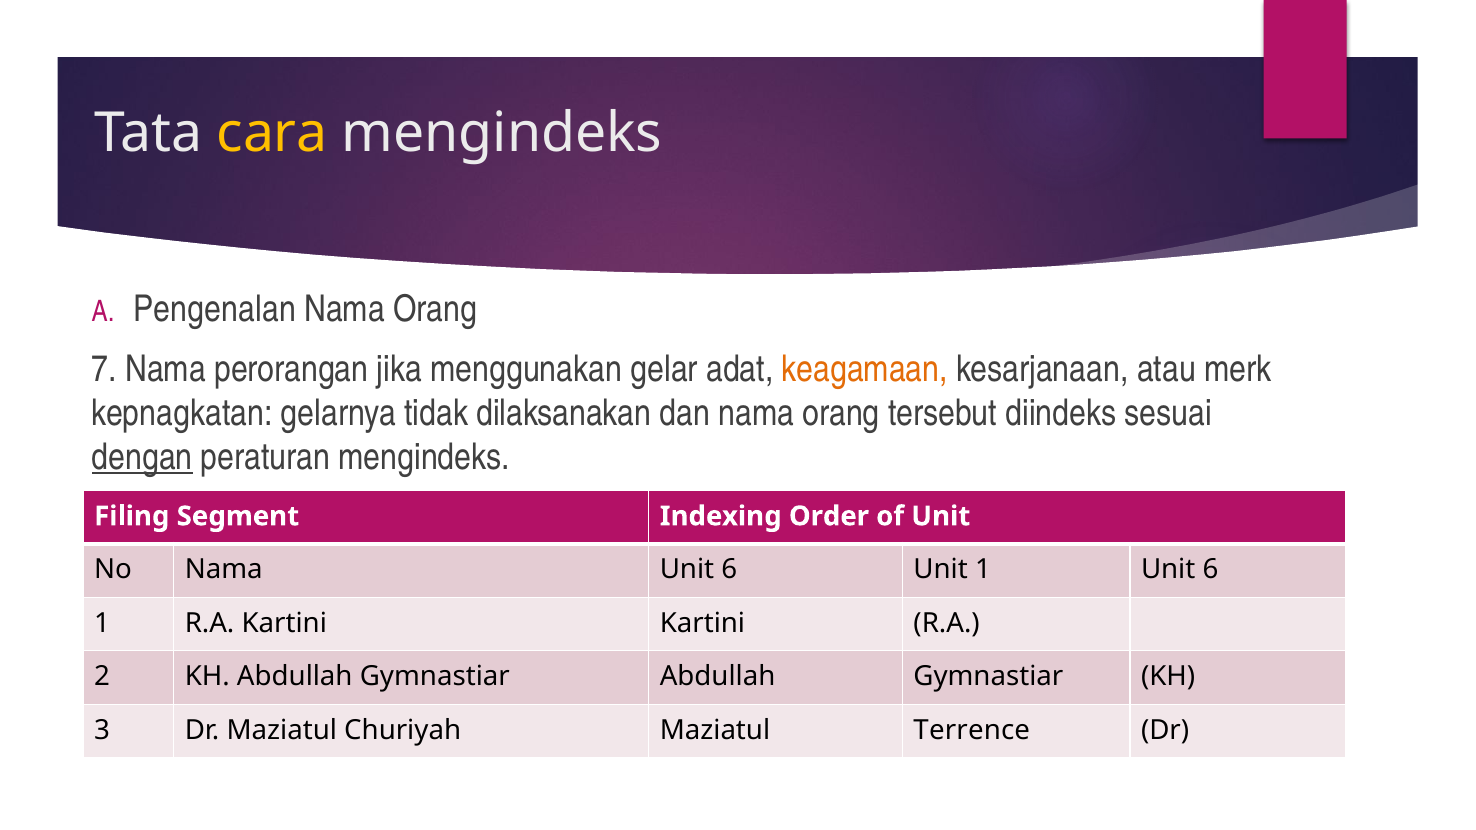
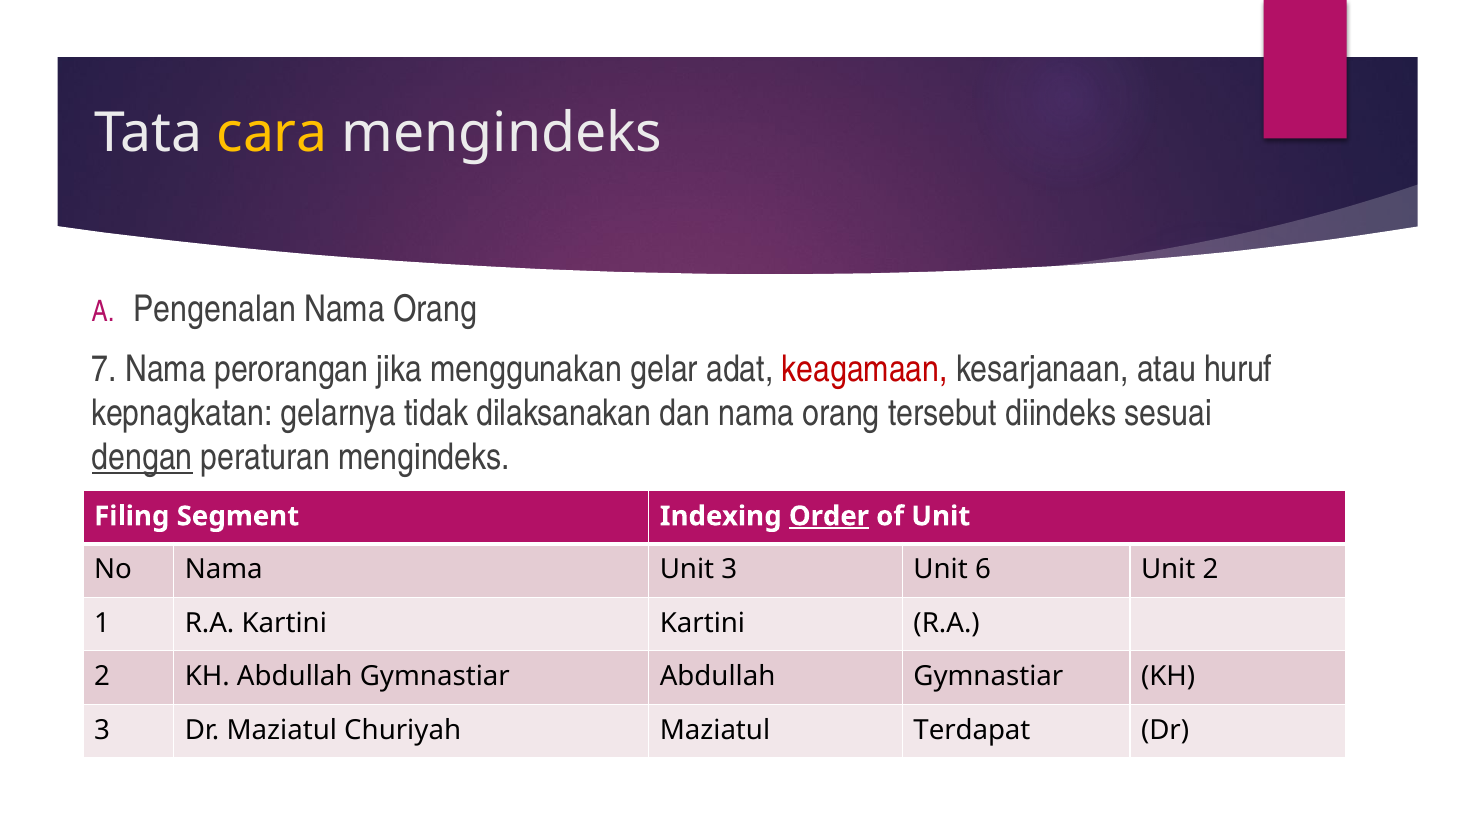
keagamaan colour: orange -> red (865, 369)
merk: merk -> huruf (1238, 369)
Order underline: none -> present (829, 516)
Nama Unit 6: 6 -> 3 (729, 570)
Unit 1: 1 -> 6 (983, 570)
6: 6 -> 2 (1211, 570)
Terrence: Terrence -> Terdapat (972, 730)
